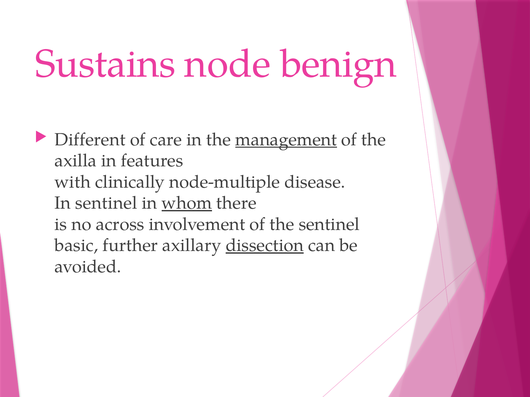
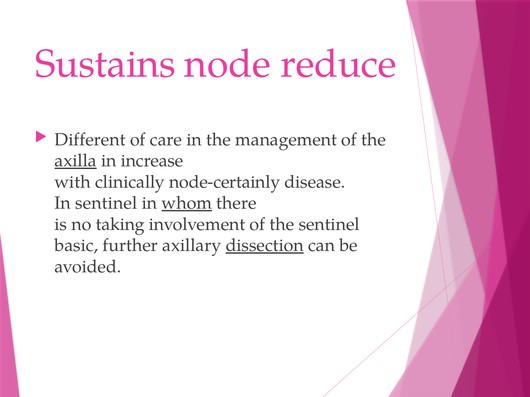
benign: benign -> reduce (339, 64)
management underline: present -> none (286, 140)
axilla underline: none -> present (76, 161)
features: features -> increase (152, 161)
node-multiple: node-multiple -> node-certainly (225, 182)
across: across -> taking (120, 225)
